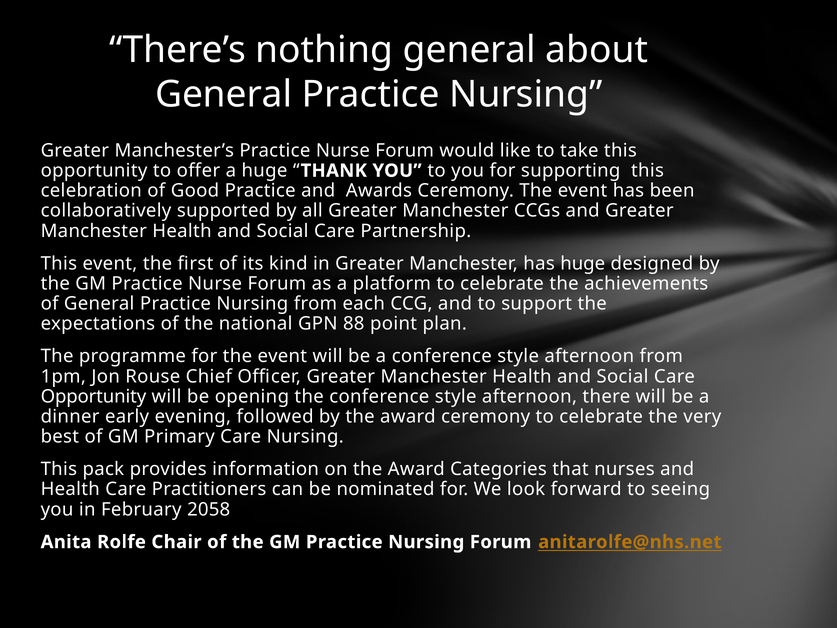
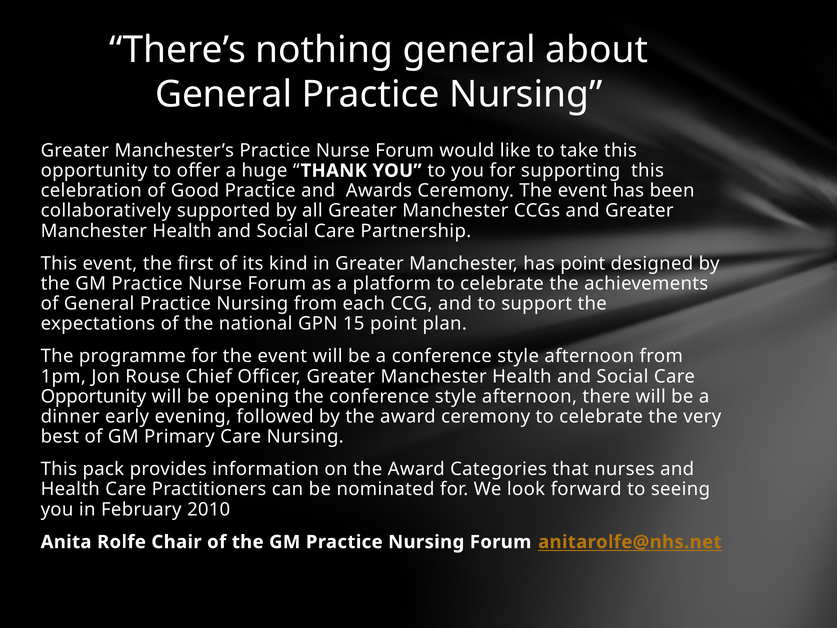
has huge: huge -> point (583, 263)
88: 88 -> 15 (354, 324)
2058: 2058 -> 2010 (209, 509)
